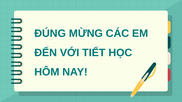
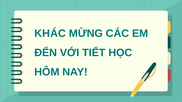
ĐÚNG: ĐÚNG -> KHÁC (50, 34)
